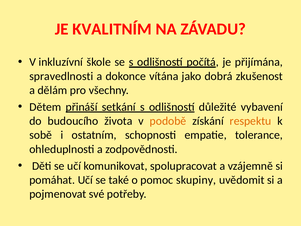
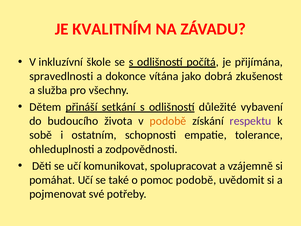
dělám: dělám -> služba (52, 90)
respektu colour: orange -> purple (251, 121)
pomoc skupiny: skupiny -> podobě (196, 180)
